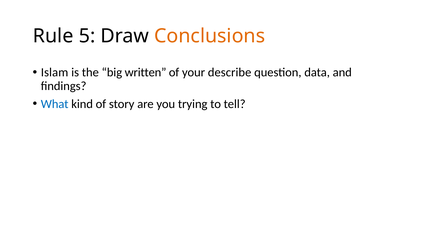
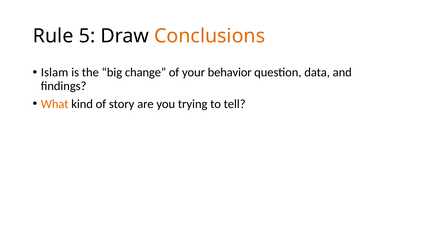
written: written -> change (146, 73)
describe: describe -> behavior (230, 73)
What colour: blue -> orange (55, 104)
